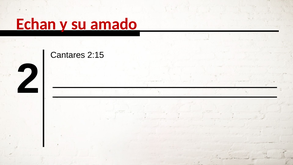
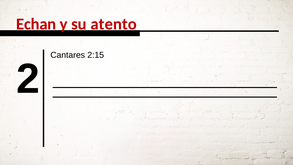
amado: amado -> atento (114, 24)
